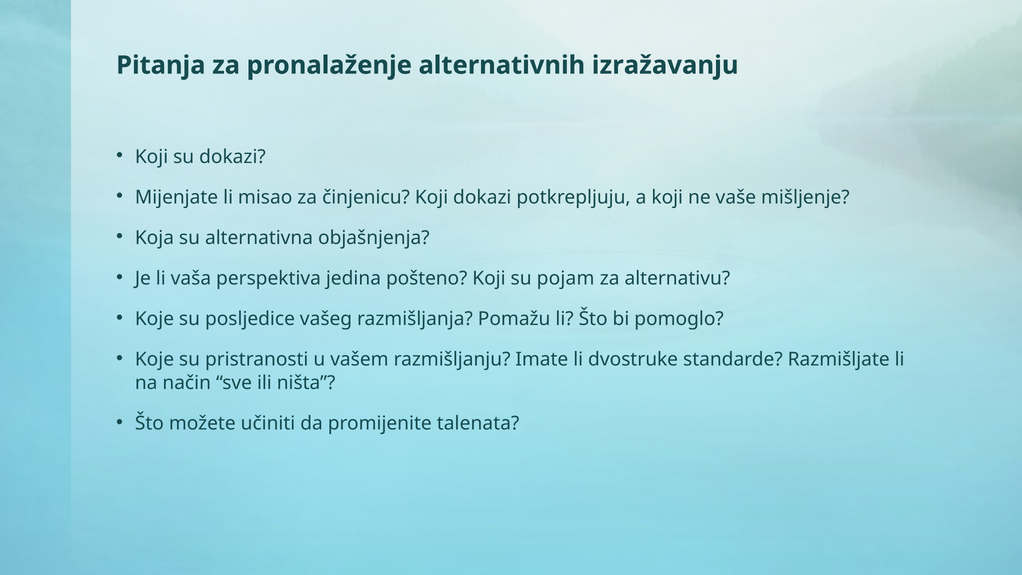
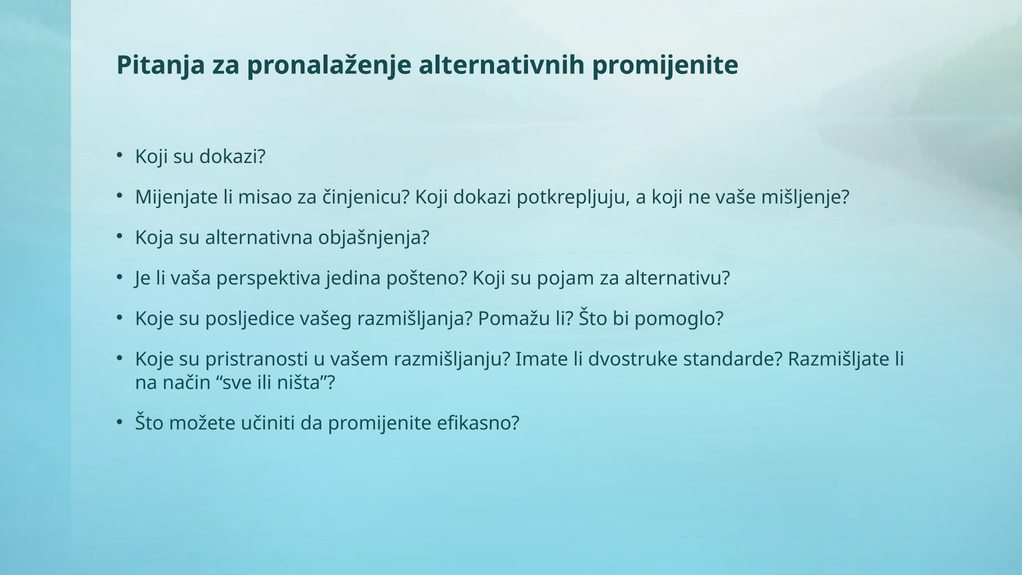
alternativnih izražavanju: izražavanju -> promijenite (665, 65)
talenata: talenata -> efikasno (478, 423)
